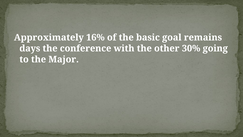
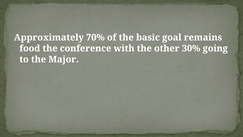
16%: 16% -> 70% (95, 37)
days: days -> food (30, 48)
